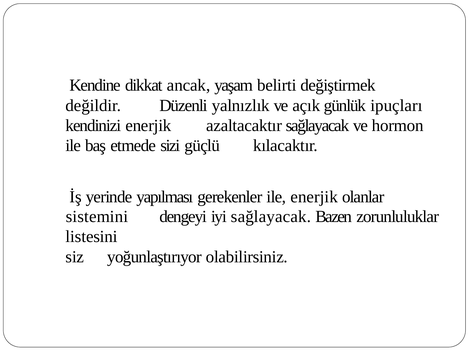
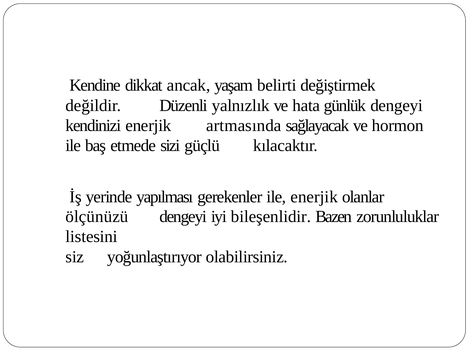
açık: açık -> hata (306, 105)
günlük ipuçları: ipuçları -> dengeyi (397, 105)
azaltacaktır: azaltacaktır -> artmasında (244, 126)
sistemini: sistemini -> ölçünüzü (97, 217)
iyi sağlayacak: sağlayacak -> bileşenlidir (271, 217)
